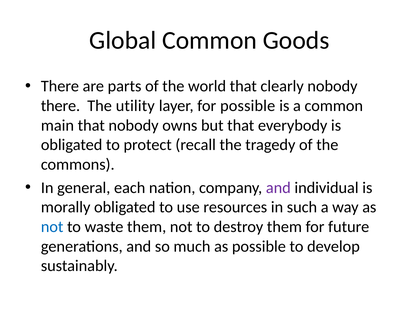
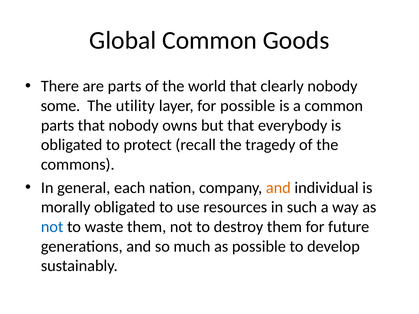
there: there -> some (61, 106)
main: main -> parts (58, 125)
and colour: purple -> orange (278, 188)
